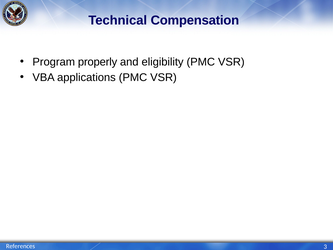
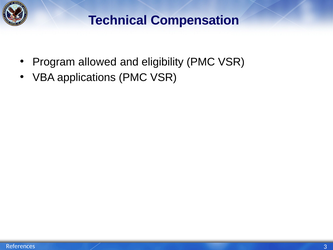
properly: properly -> allowed (97, 62)
